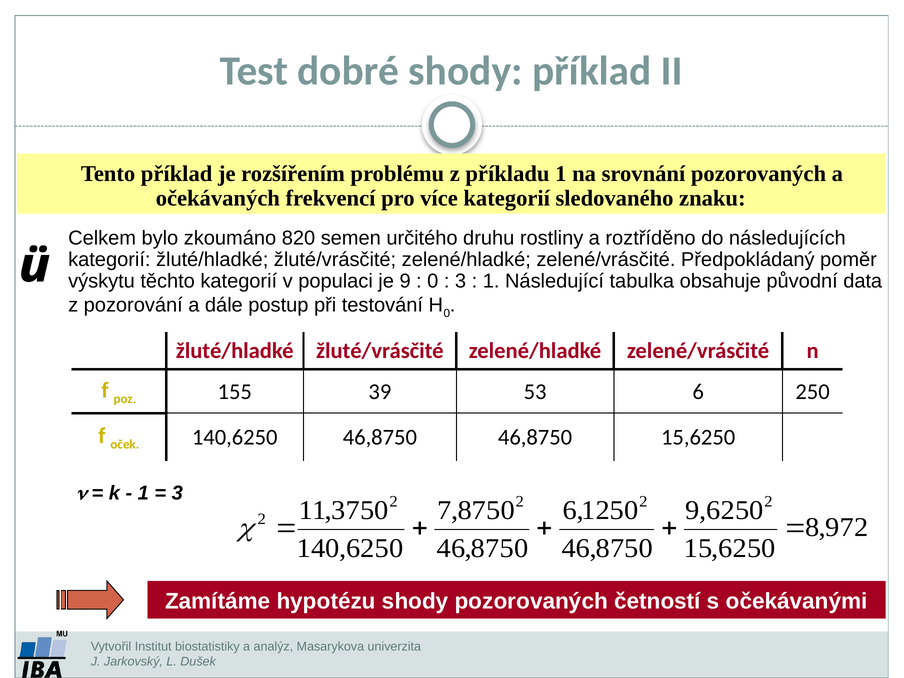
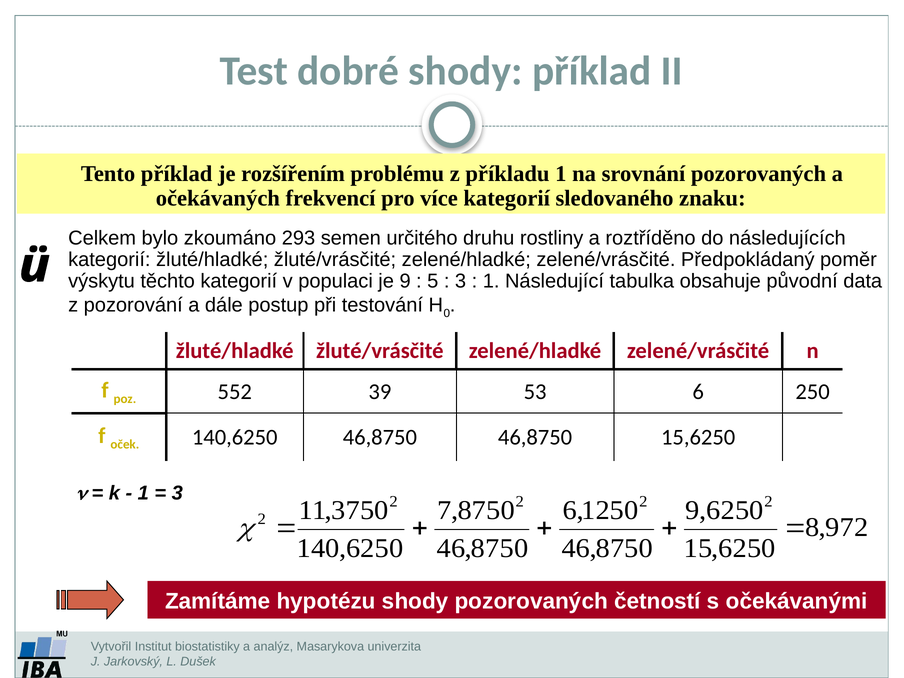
820: 820 -> 293 (298, 238)
0: 0 -> 5 (433, 281)
155: 155 -> 552 (235, 392)
